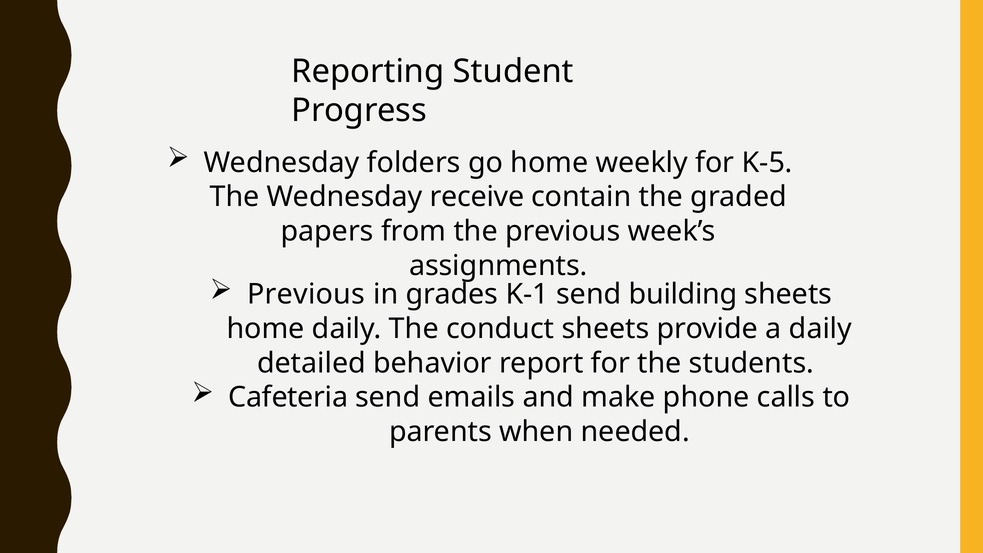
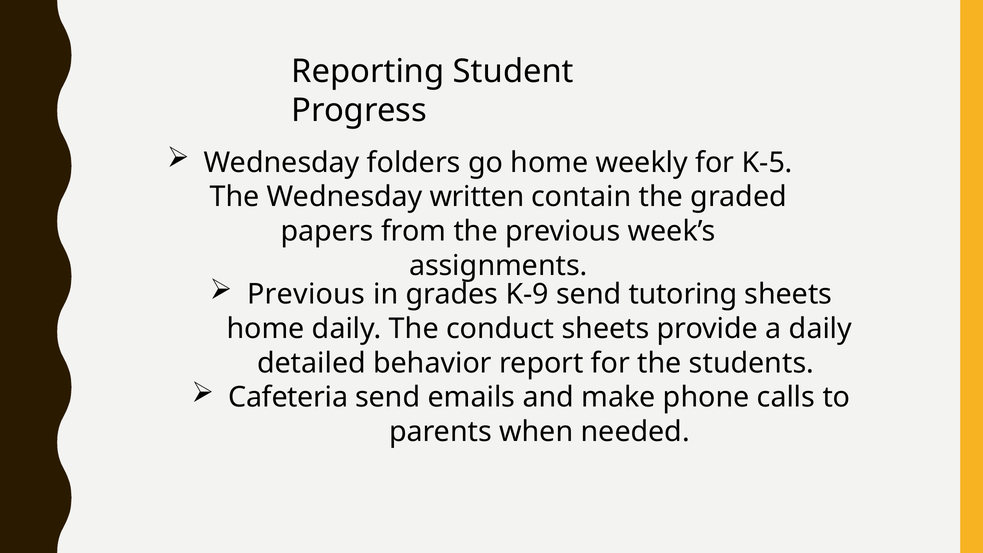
receive: receive -> written (477, 197)
K-1: K-1 -> K-9 (527, 294)
building: building -> tutoring (683, 294)
